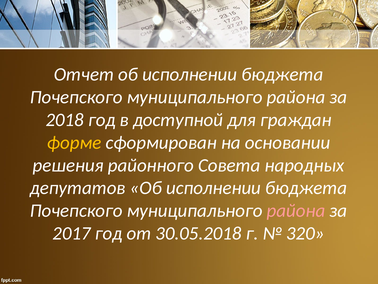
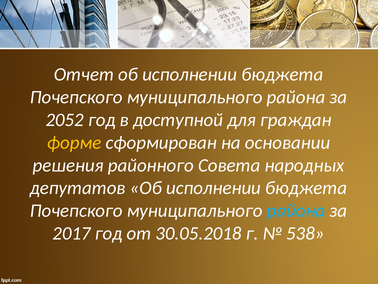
2018: 2018 -> 2052 (65, 120)
района colour: pink -> light blue (296, 210)
320: 320 -> 538 (305, 233)
